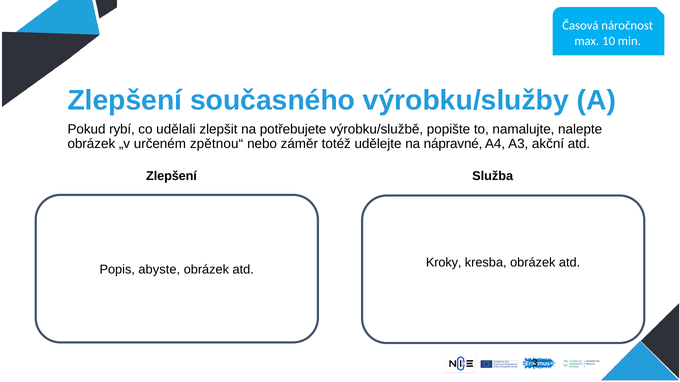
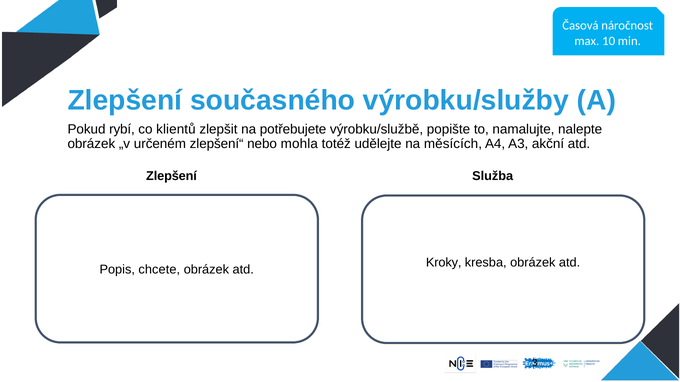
udělali: udělali -> klientů (176, 129)
zpětnou“: zpětnou“ -> zlepšení“ (217, 144)
záměr: záměr -> mohla (299, 144)
nápravné: nápravné -> měsících (453, 144)
abyste: abyste -> chcete (159, 270)
